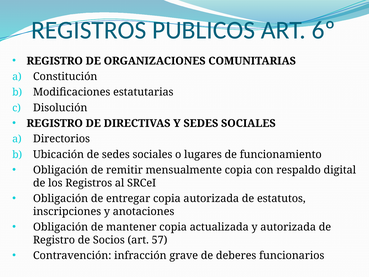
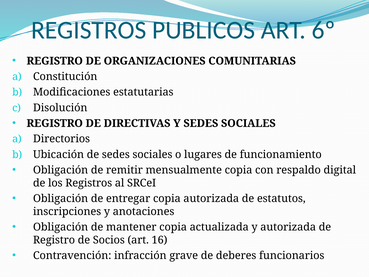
57: 57 -> 16 (160, 240)
